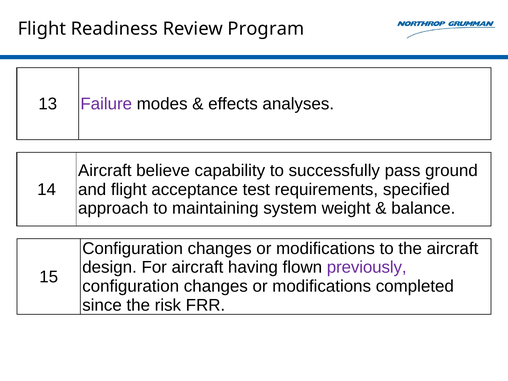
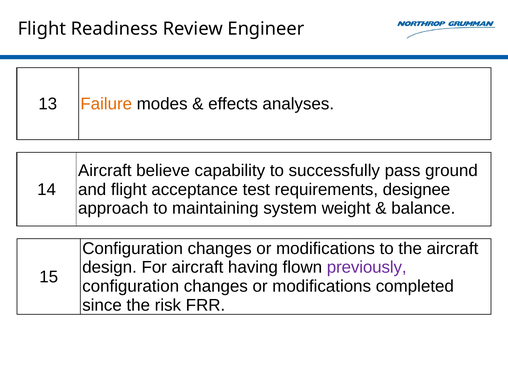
Program: Program -> Engineer (266, 29)
Failure colour: purple -> orange (106, 104)
specified: specified -> designee (416, 190)
